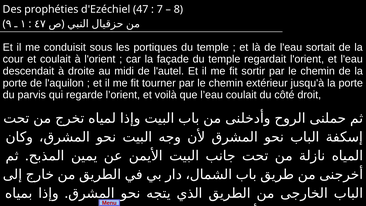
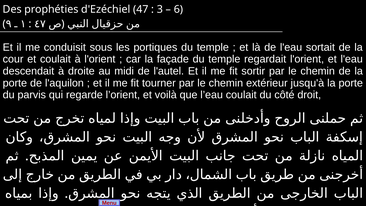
7: 7 -> 3 (160, 9)
8: 8 -> 6 (178, 9)
